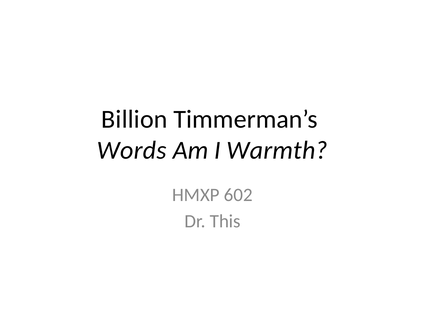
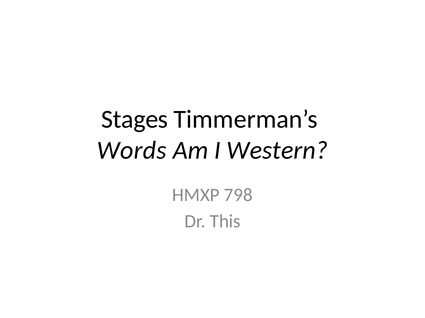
Billion: Billion -> Stages (135, 119)
Warmth: Warmth -> Western (277, 151)
602: 602 -> 798 (238, 195)
